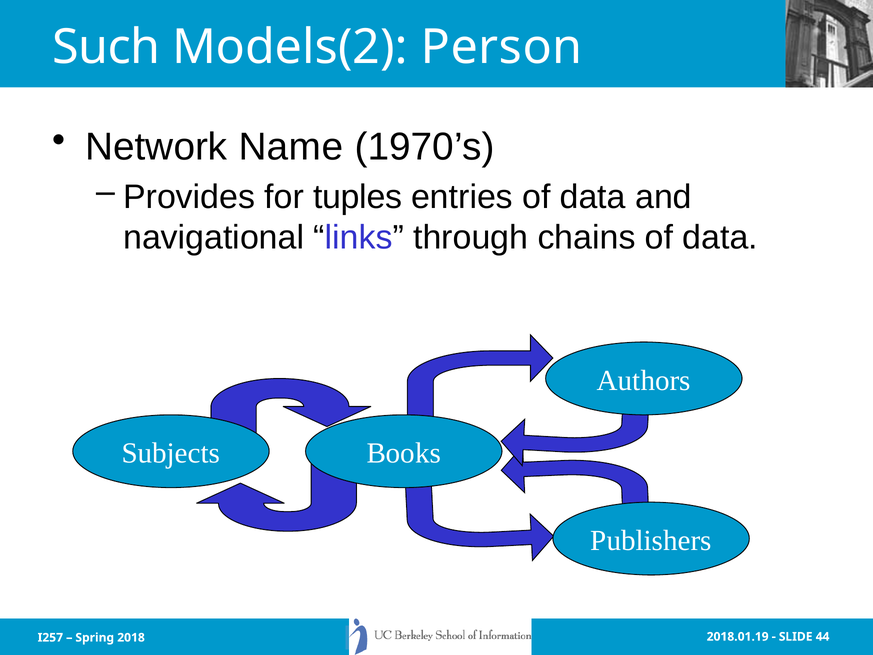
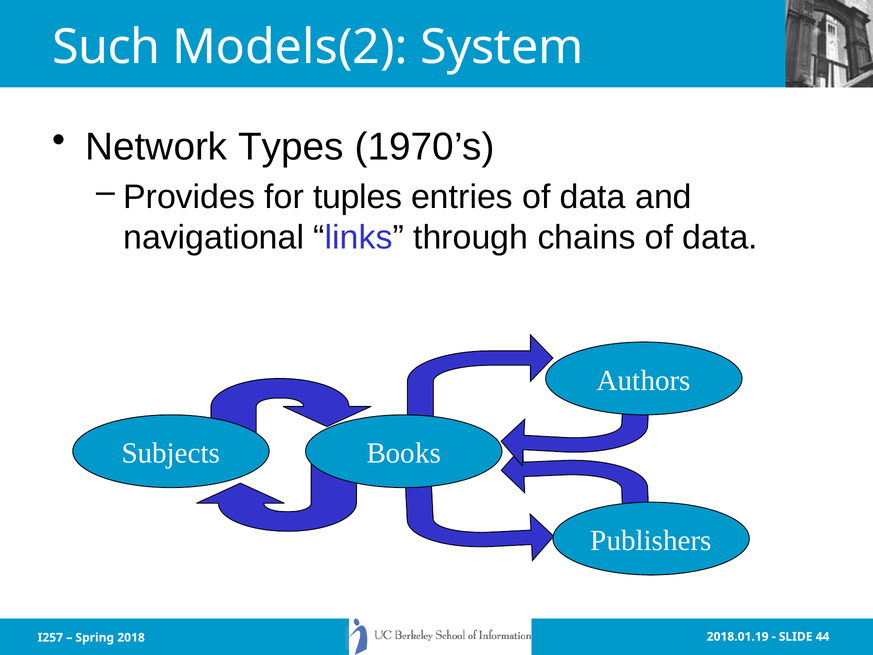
Person: Person -> System (502, 47)
Name: Name -> Types (291, 147)
